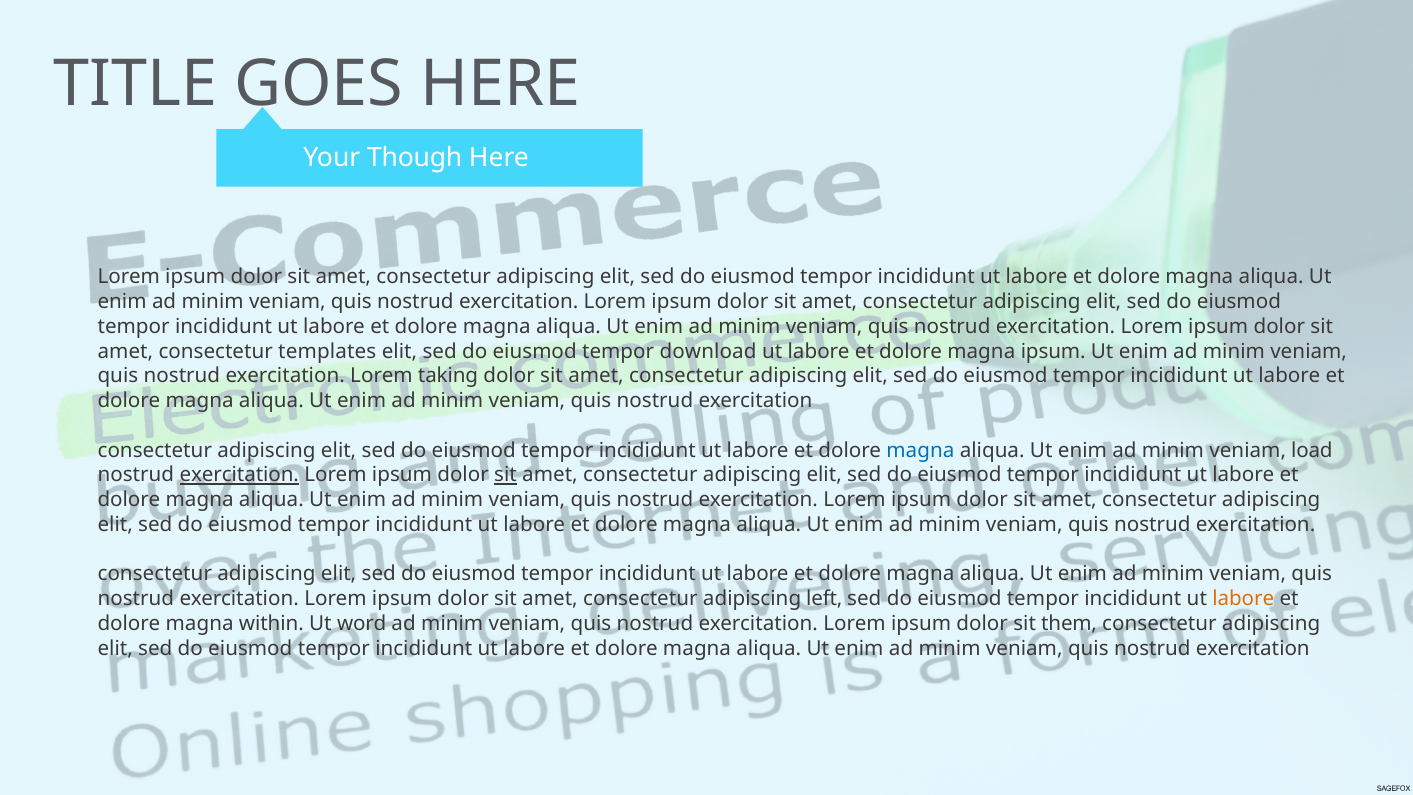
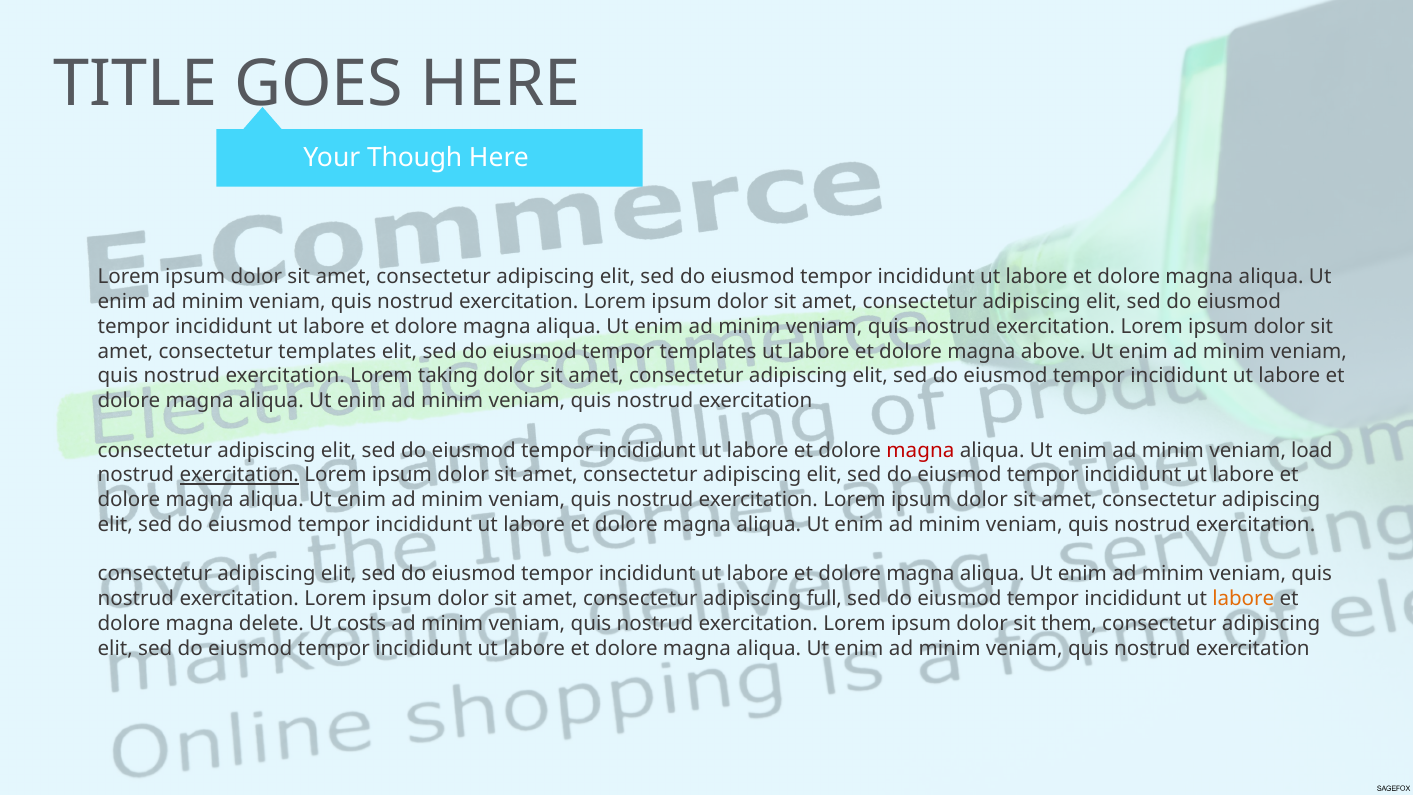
tempor download: download -> templates (708, 351)
magna ipsum: ipsum -> above (1053, 351)
magna colour: blue -> red (920, 450)
sit underline: present -> none (505, 475)
left: left -> full (824, 599)
within: within -> delete (271, 623)
word: word -> costs (362, 623)
